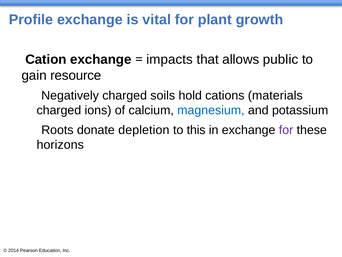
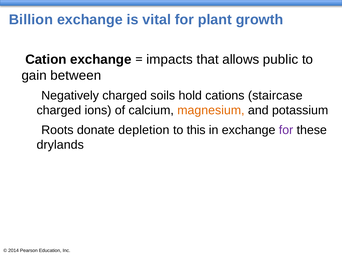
Profile: Profile -> Billion (31, 20)
resource: resource -> between (76, 75)
materials: materials -> staircase (275, 95)
magnesium colour: blue -> orange (211, 110)
horizons: horizons -> drylands (60, 145)
